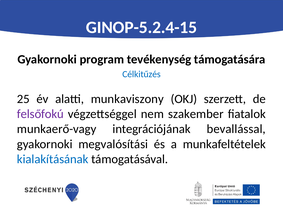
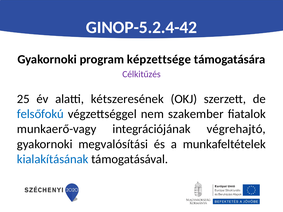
GINOP-5.2.4-15: GINOP-5.2.4-15 -> GINOP-5.2.4-42 (141, 27)
tevékenység: tevékenység -> képzettsége (159, 59)
Célkitűzés colour: blue -> purple (141, 74)
munkaviszony: munkaviszony -> kétszeresének (127, 99)
felsőfokú colour: purple -> blue (40, 114)
bevallással: bevallással -> végrehajtó (236, 129)
